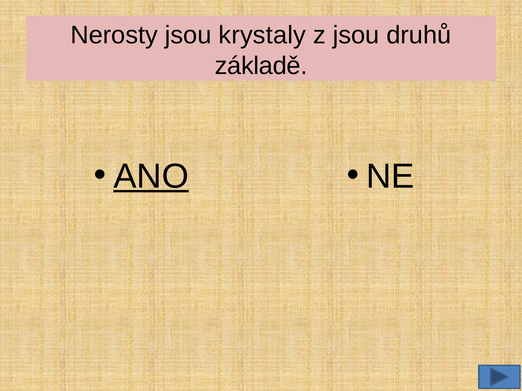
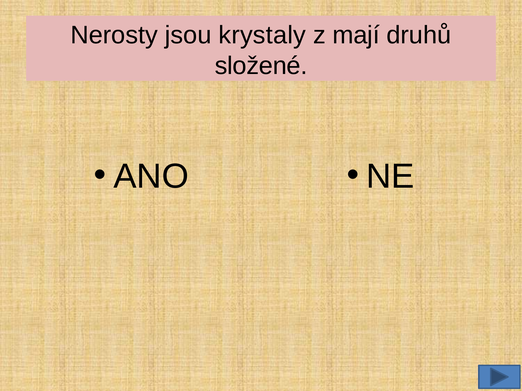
z jsou: jsou -> mají (356, 35)
základě: základě -> složené (261, 66)
ANO underline: present -> none (151, 176)
